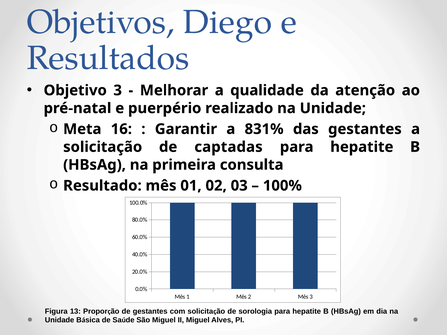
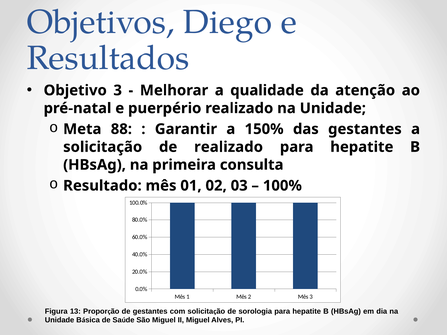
16: 16 -> 88 (121, 129)
831%: 831% -> 150% (264, 129)
de captadas: captadas -> realizado (229, 147)
